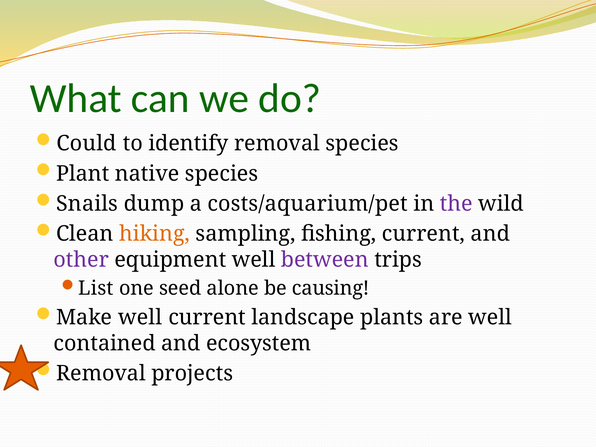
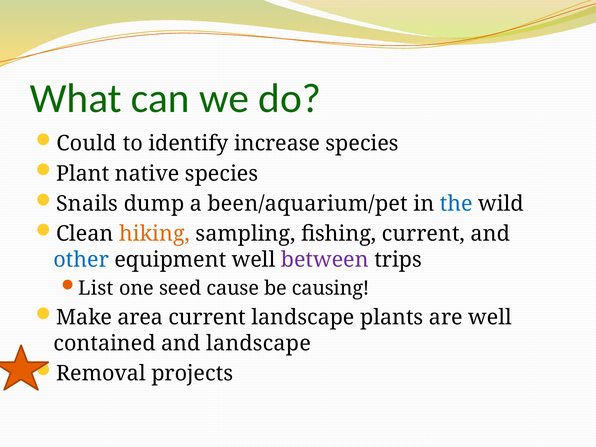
identify removal: removal -> increase (277, 143)
costs/aquarium/pet: costs/aquarium/pet -> been/aquarium/pet (308, 204)
the colour: purple -> blue (456, 204)
other colour: purple -> blue (81, 260)
alone: alone -> cause (233, 288)
Make well: well -> area (140, 318)
and ecosystem: ecosystem -> landscape (259, 343)
